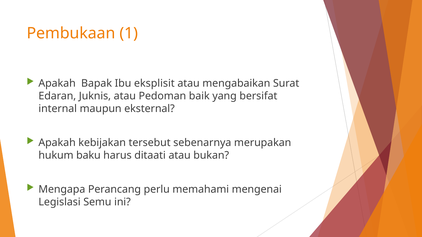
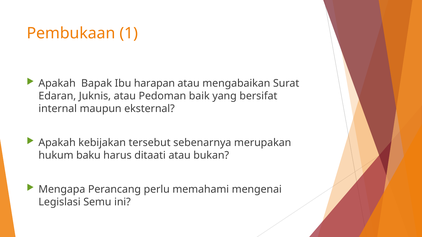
eksplisit: eksplisit -> harapan (154, 83)
